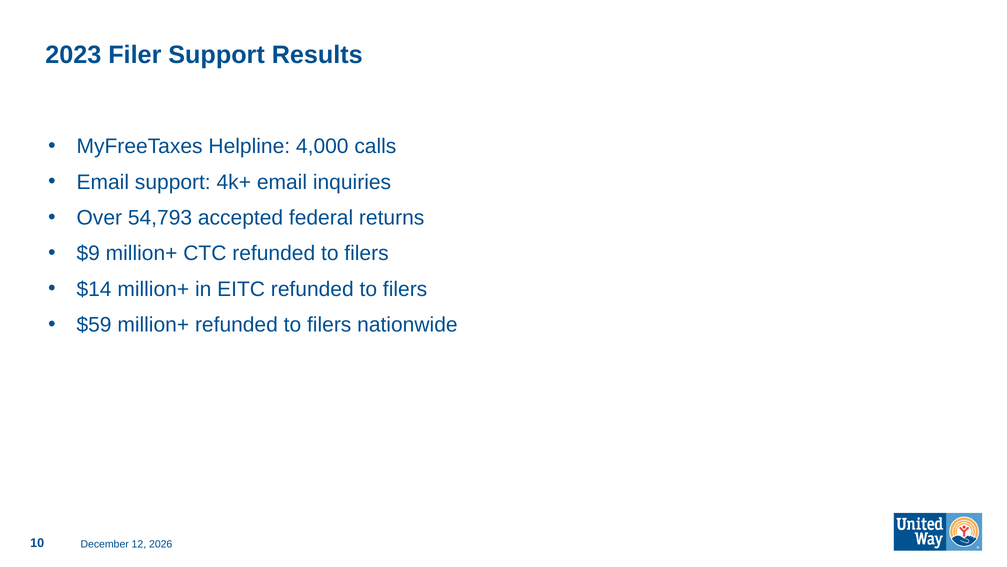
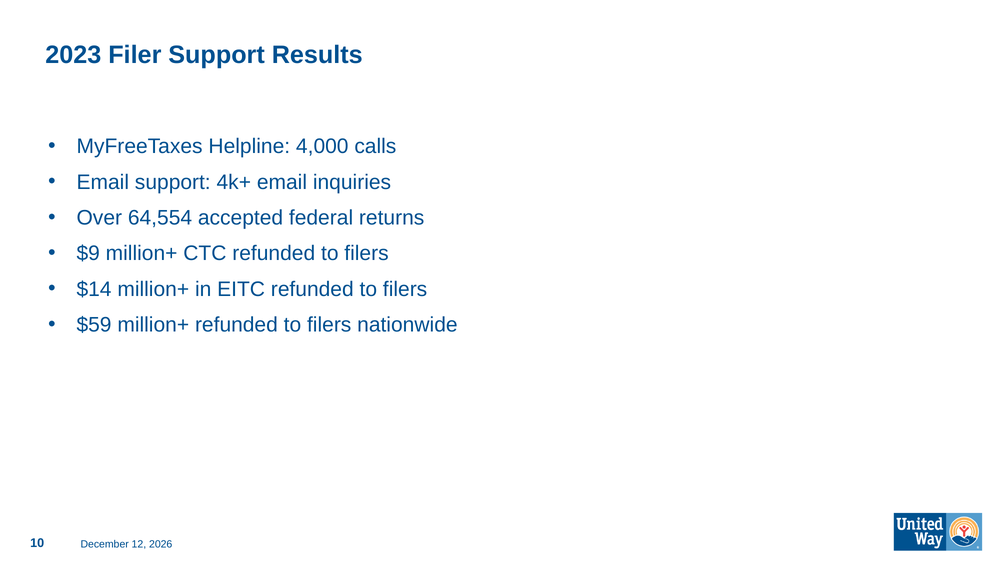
54,793: 54,793 -> 64,554 (160, 218)
